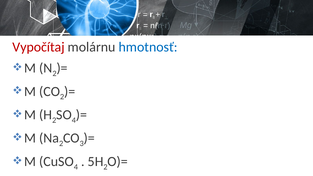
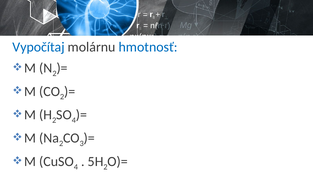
Vypočítaj colour: red -> blue (39, 47)
